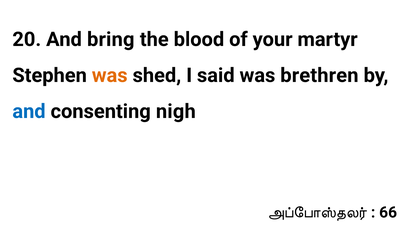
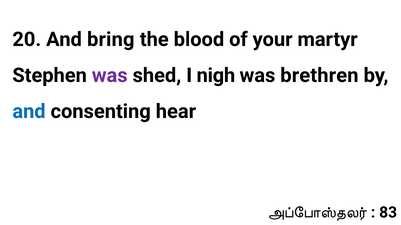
was colour: orange -> purple (110, 76)
said: said -> nigh (216, 76)
nigh: nigh -> hear (176, 112)
66: 66 -> 83 (388, 213)
